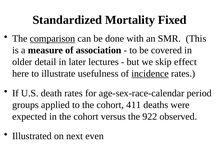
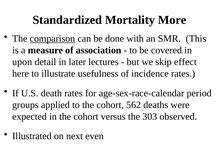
Fixed: Fixed -> More (172, 20)
older: older -> upon (22, 62)
incidence underline: present -> none (150, 74)
411: 411 -> 562 (134, 105)
922: 922 -> 303 (150, 117)
